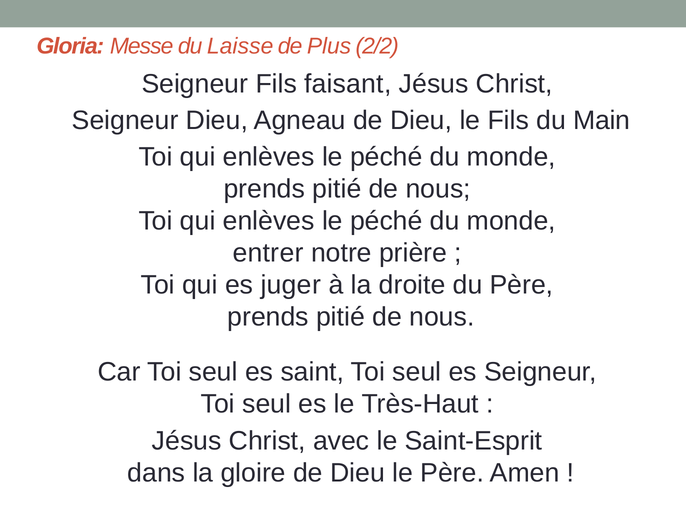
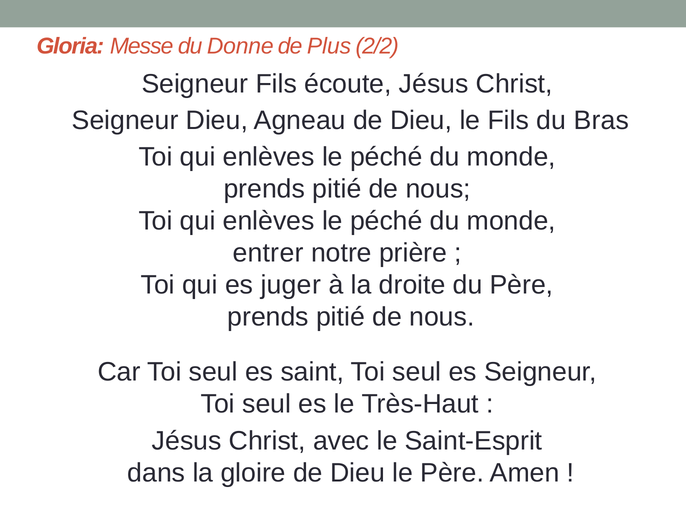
Laisse: Laisse -> Donne (240, 46)
faisant: faisant -> écoute (348, 84)
Main: Main -> Bras (601, 121)
